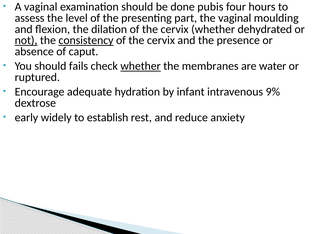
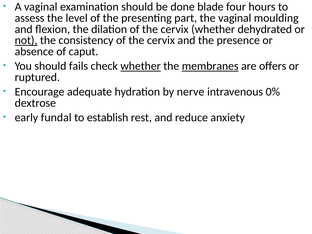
pubis: pubis -> blade (210, 7)
consistency underline: present -> none (86, 40)
membranes underline: none -> present (210, 66)
water: water -> offers (273, 66)
infant: infant -> nerve (191, 92)
9%: 9% -> 0% (273, 92)
widely: widely -> fundal (56, 118)
